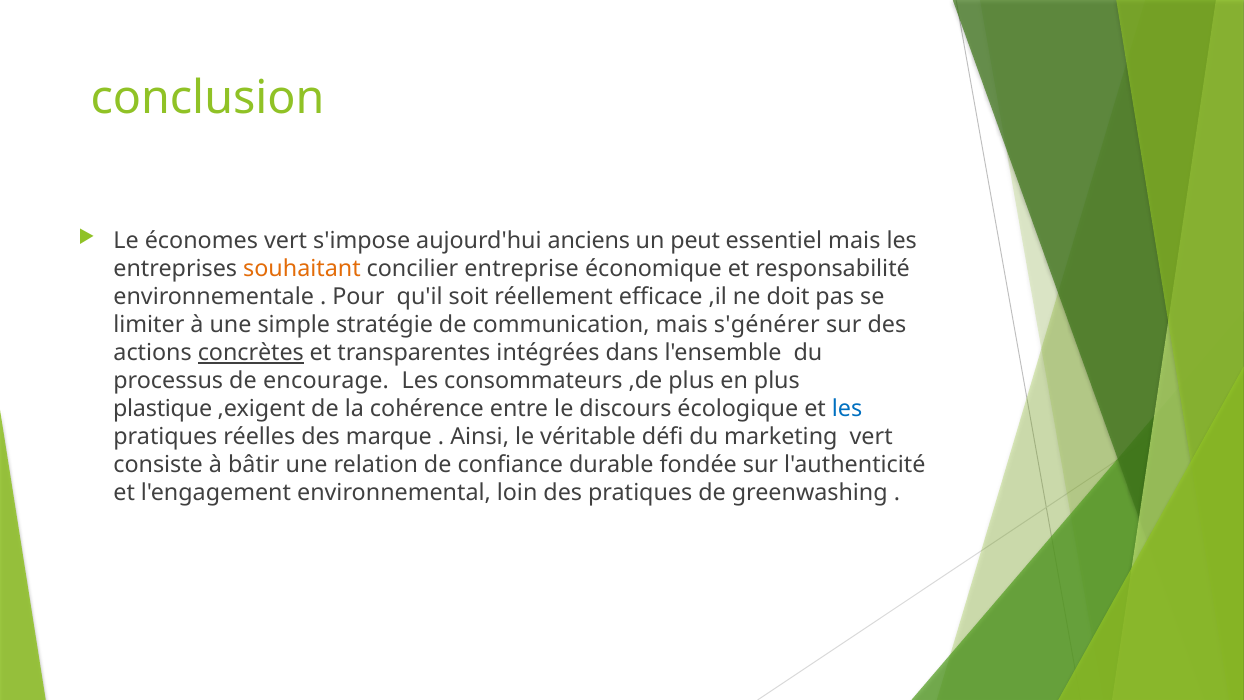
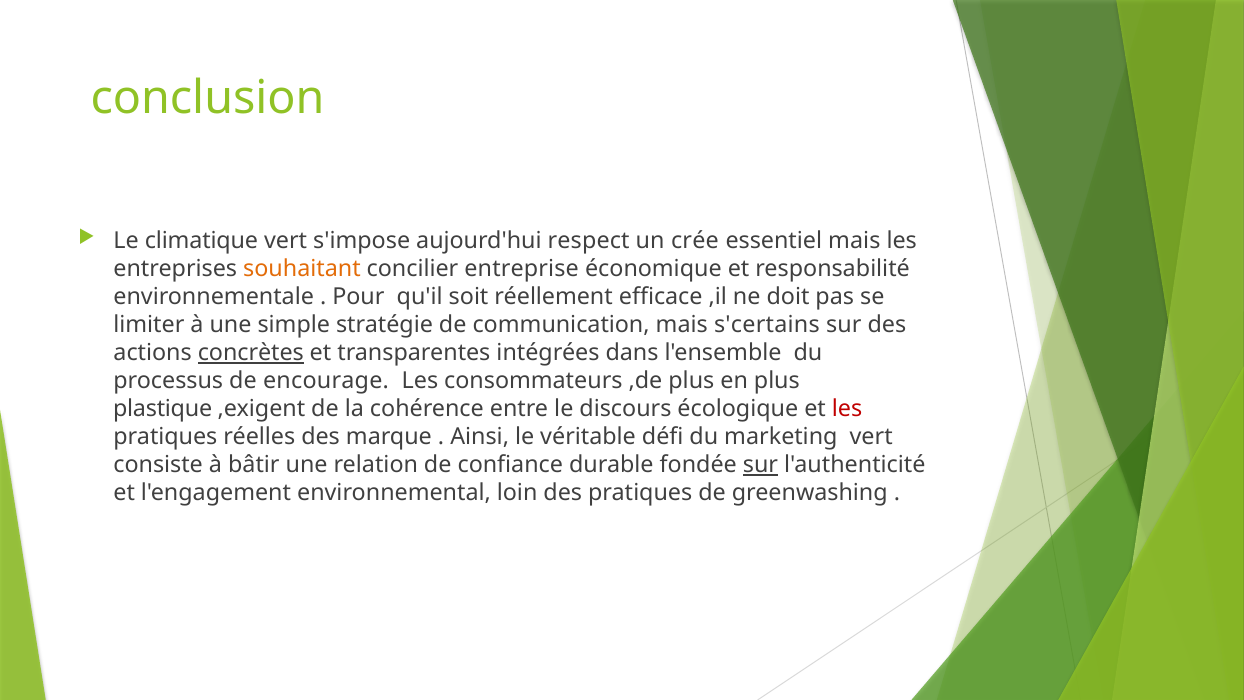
économes: économes -> climatique (201, 241)
anciens: anciens -> respect (589, 241)
peut: peut -> crée (695, 241)
s'générer: s'générer -> s'certains (767, 325)
les colour: blue -> red (847, 409)
sur underline: none -> present (760, 465)
